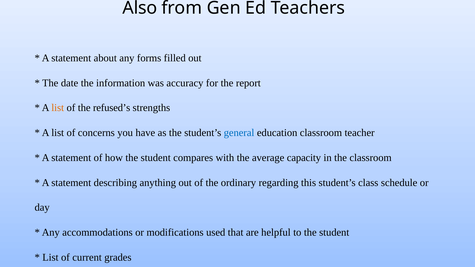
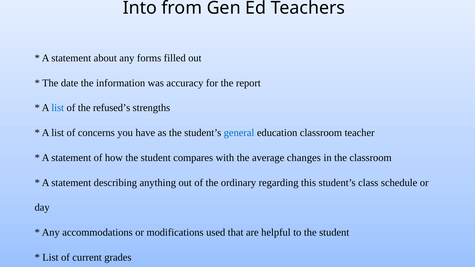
Also: Also -> Into (140, 8)
list colour: orange -> blue (58, 108)
capacity: capacity -> changes (304, 158)
